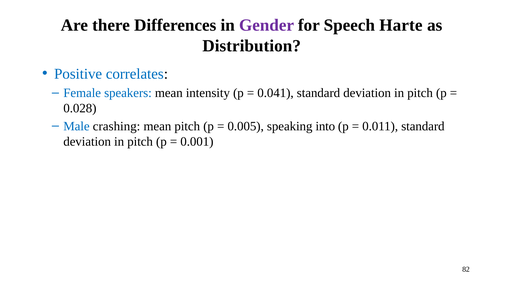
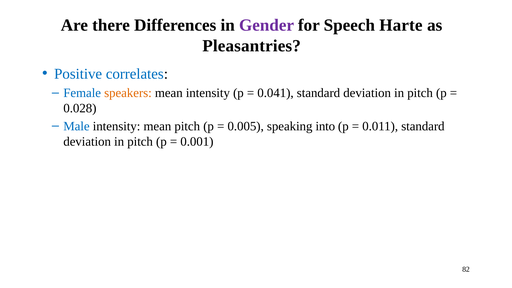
Distribution: Distribution -> Pleasantries (252, 46)
speakers colour: blue -> orange (128, 93)
Male crashing: crashing -> intensity (117, 126)
